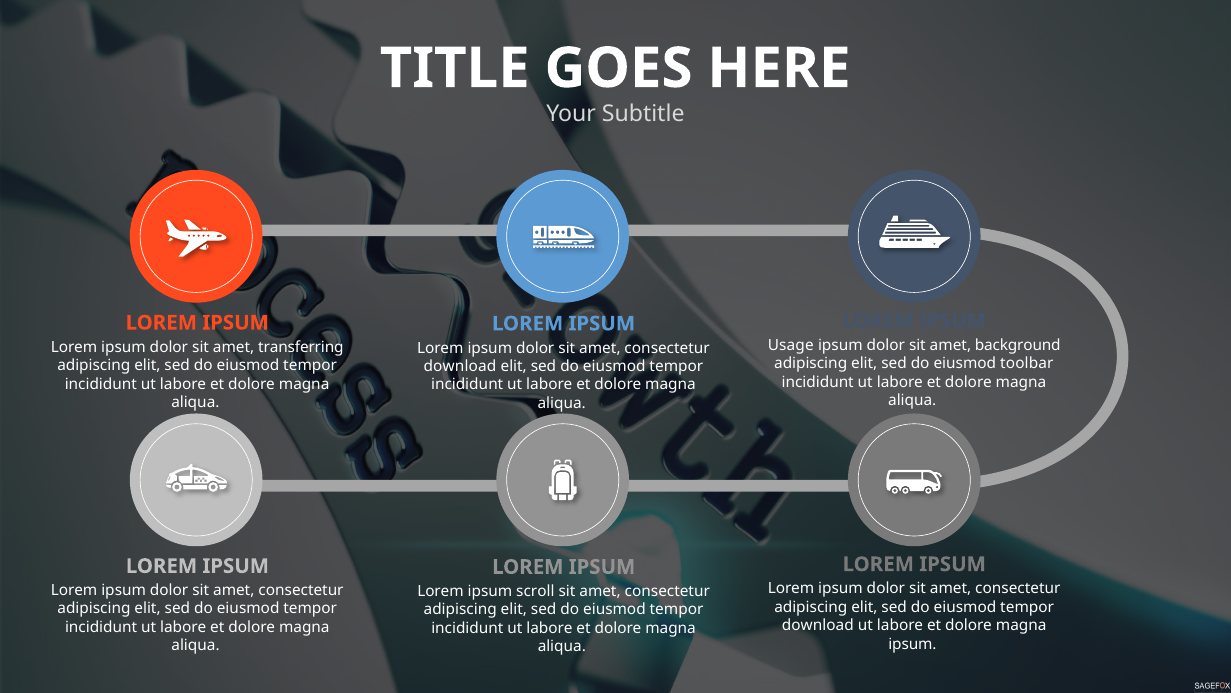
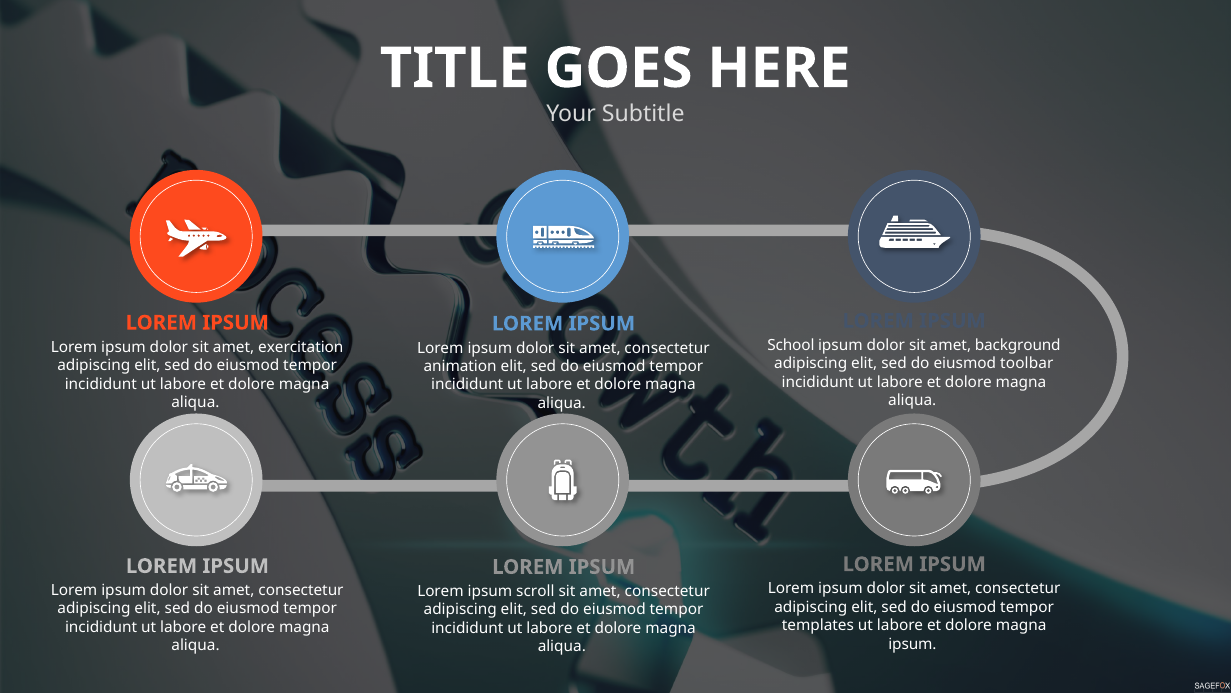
Usage: Usage -> School (791, 345)
transferring: transferring -> exercitation (301, 347)
download: download -> animation (460, 366)
download: download -> templates (818, 625)
